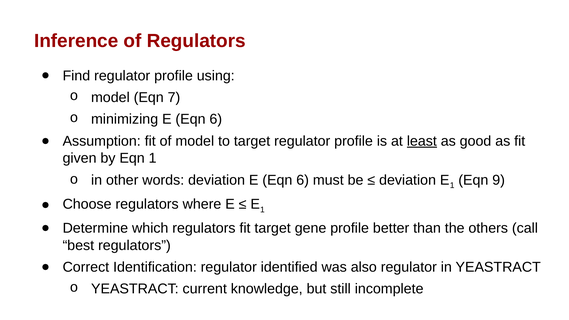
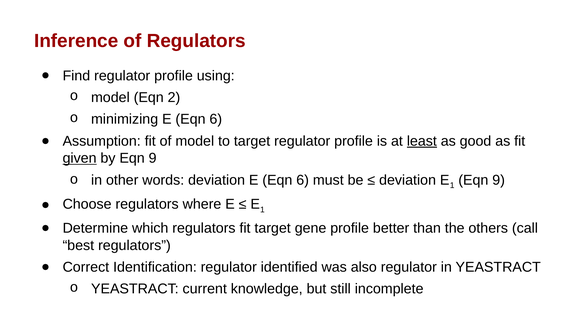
7: 7 -> 2 (174, 98)
given underline: none -> present (80, 158)
by Eqn 1: 1 -> 9 (153, 158)
